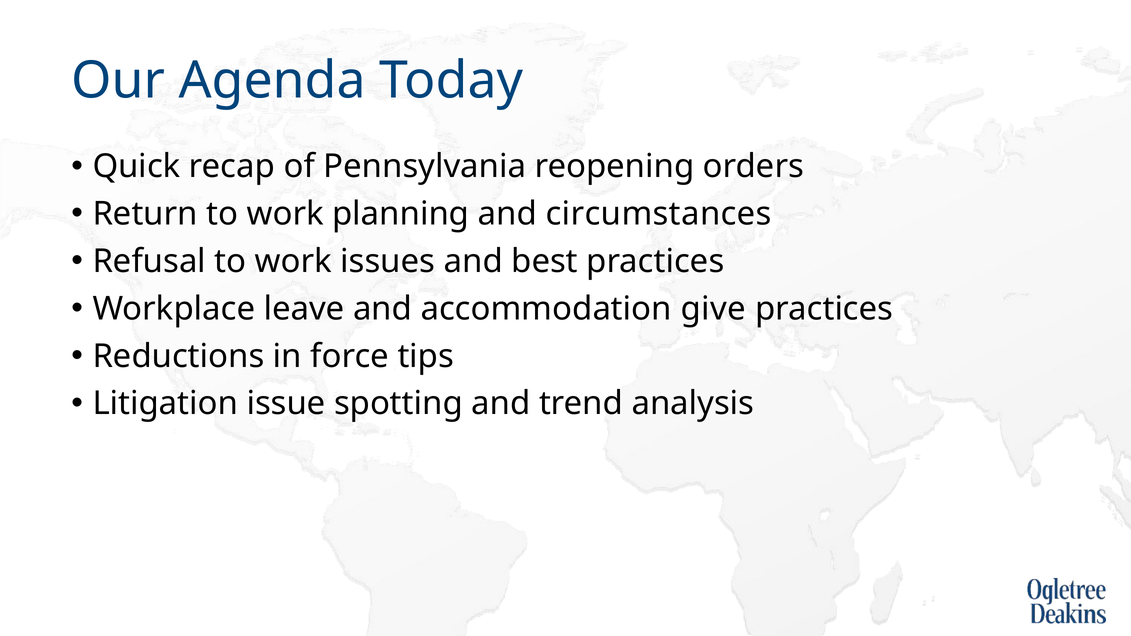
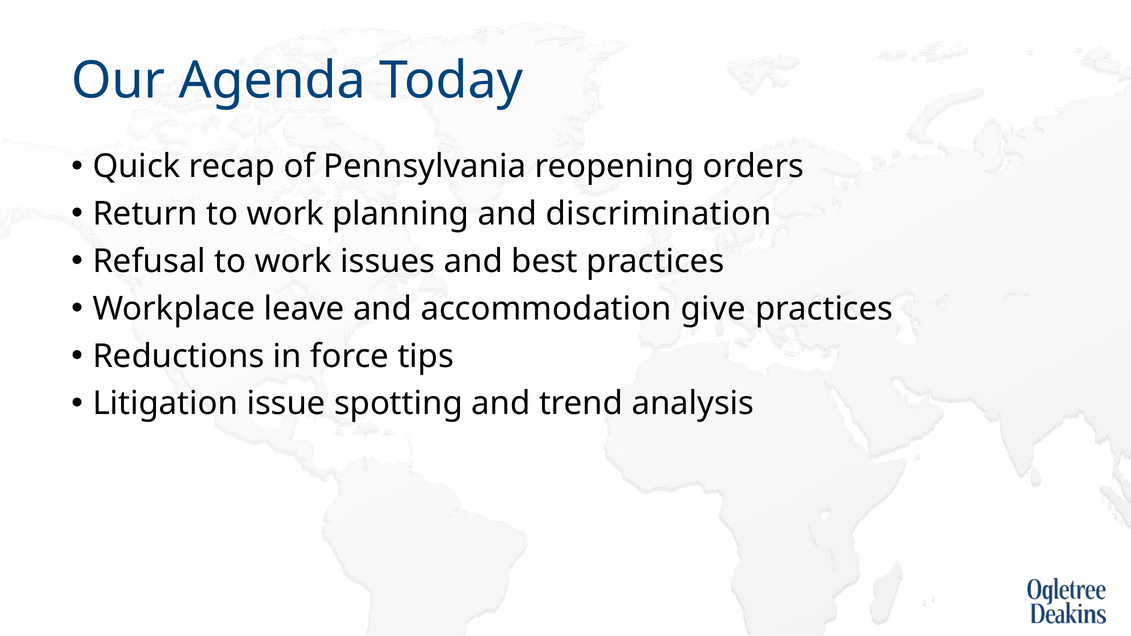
circumstances: circumstances -> discrimination (659, 214)
